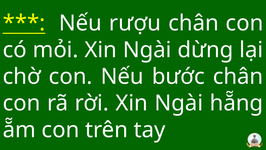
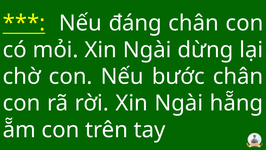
rượu: rượu -> đáng (135, 23)
